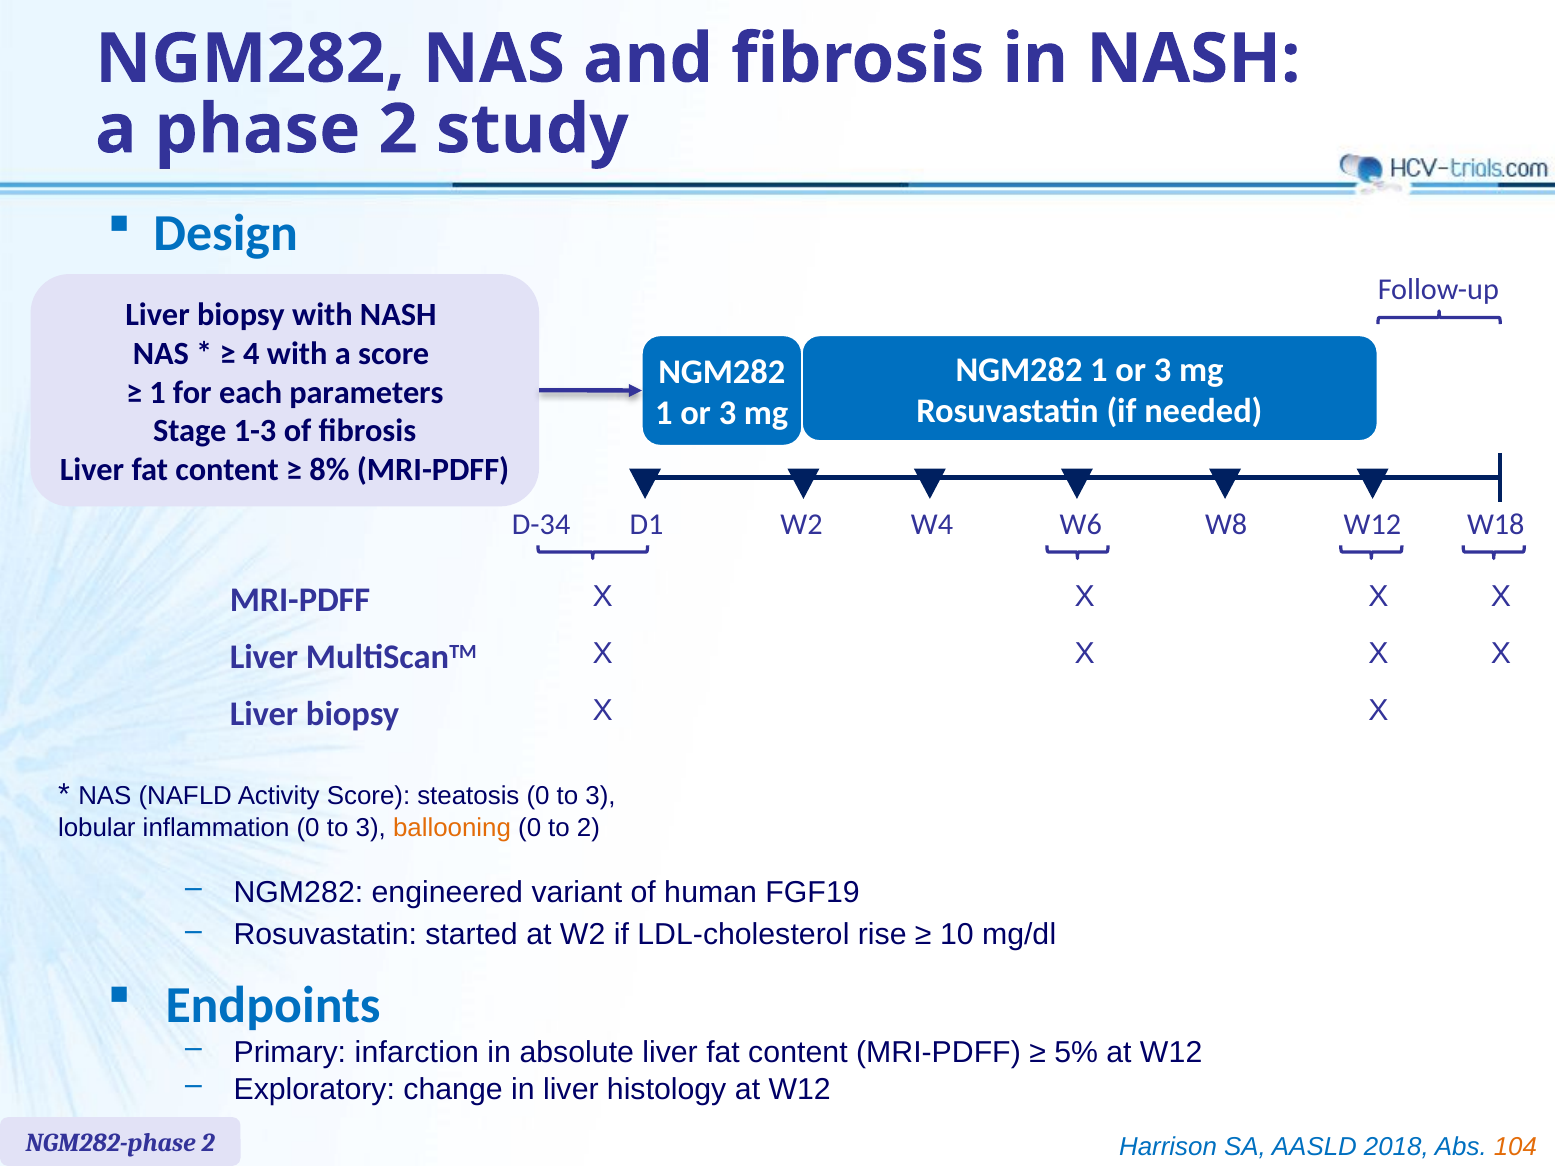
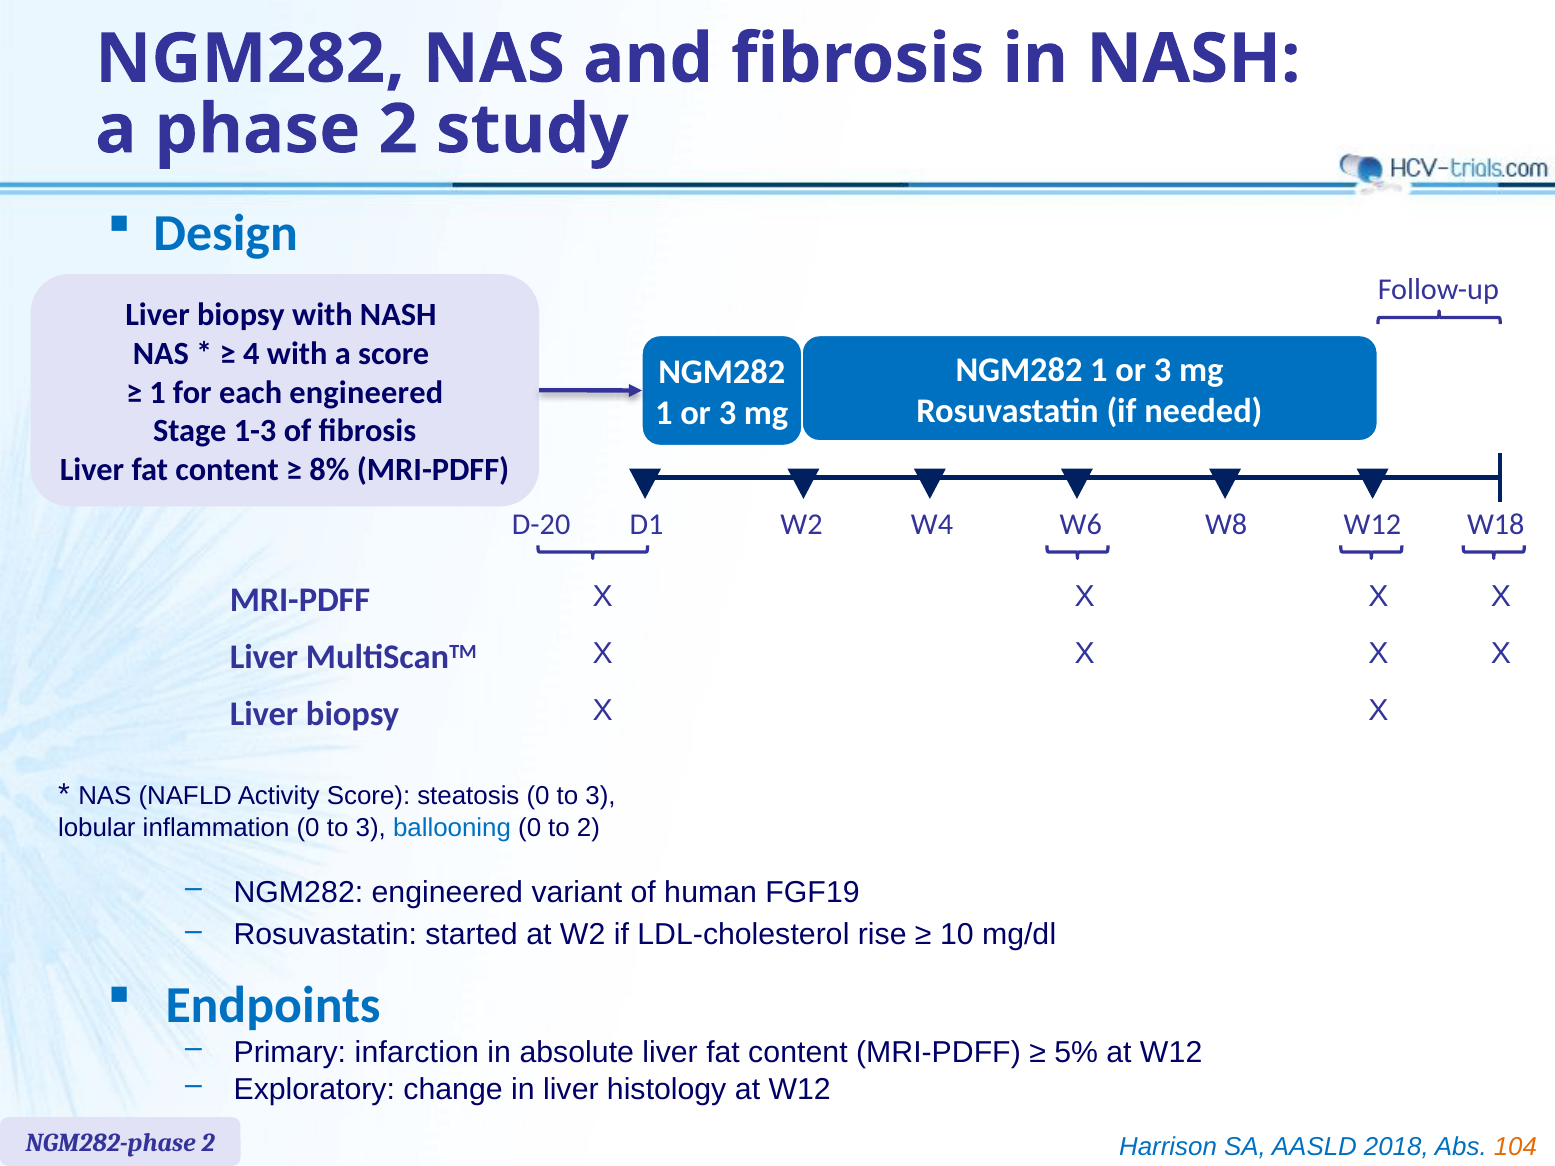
each parameters: parameters -> engineered (366, 393)
D-34: D-34 -> D-20 (541, 525)
ballooning colour: orange -> blue (452, 828)
